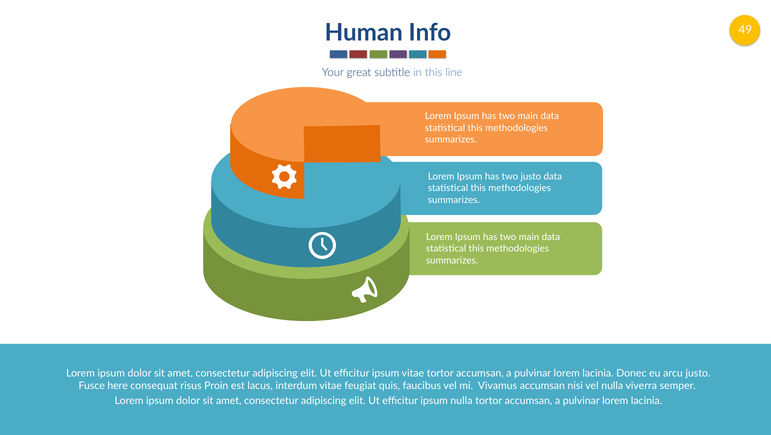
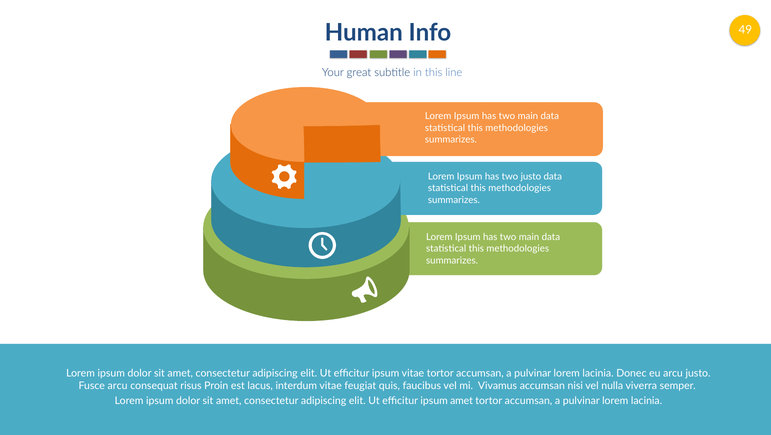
Fusce here: here -> arcu (118, 386)
ipsum nulla: nulla -> amet (462, 400)
